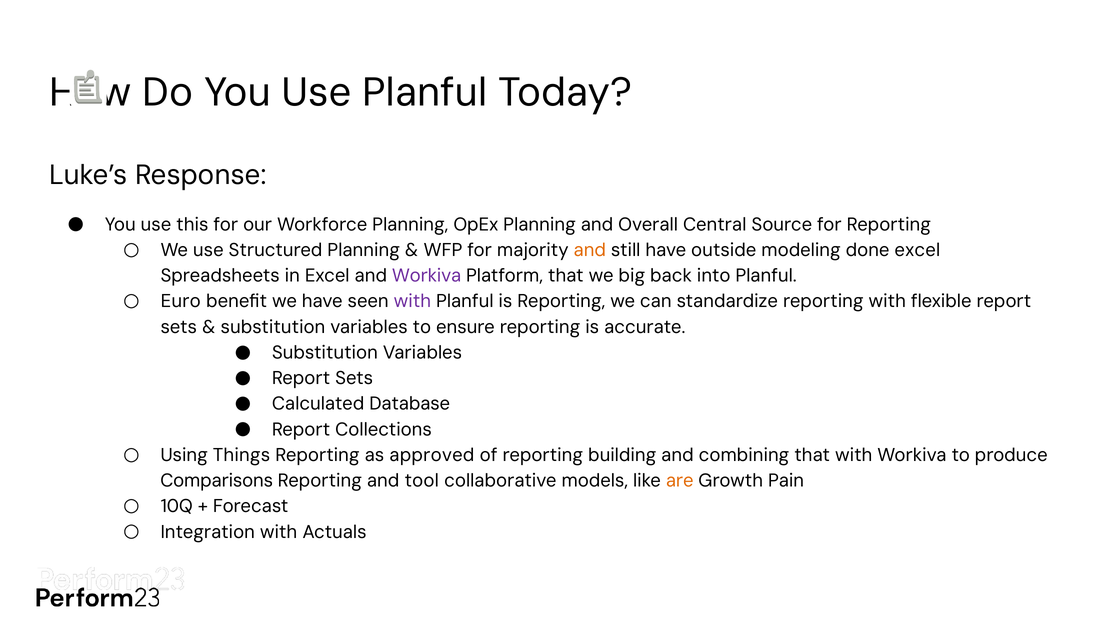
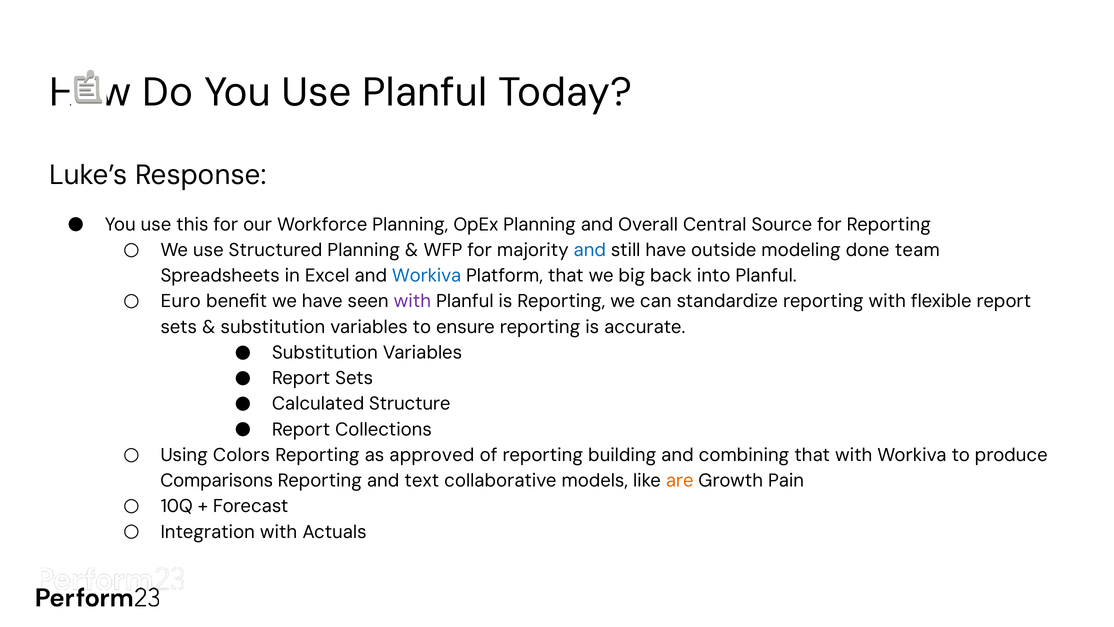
and colour: orange -> blue (590, 250)
done excel: excel -> team (917, 250)
Workiva colour: purple -> blue (427, 275)
Database: Database -> Structure (410, 404)
Things: Things -> Colors (242, 455)
tool: tool -> text (422, 480)
